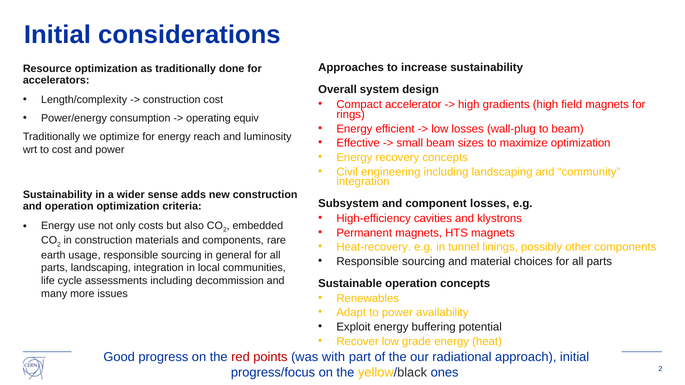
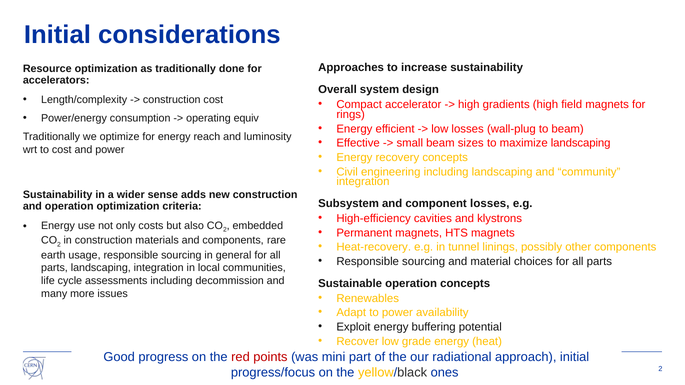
maximize optimization: optimization -> landscaping (581, 143)
with: with -> mini (334, 357)
